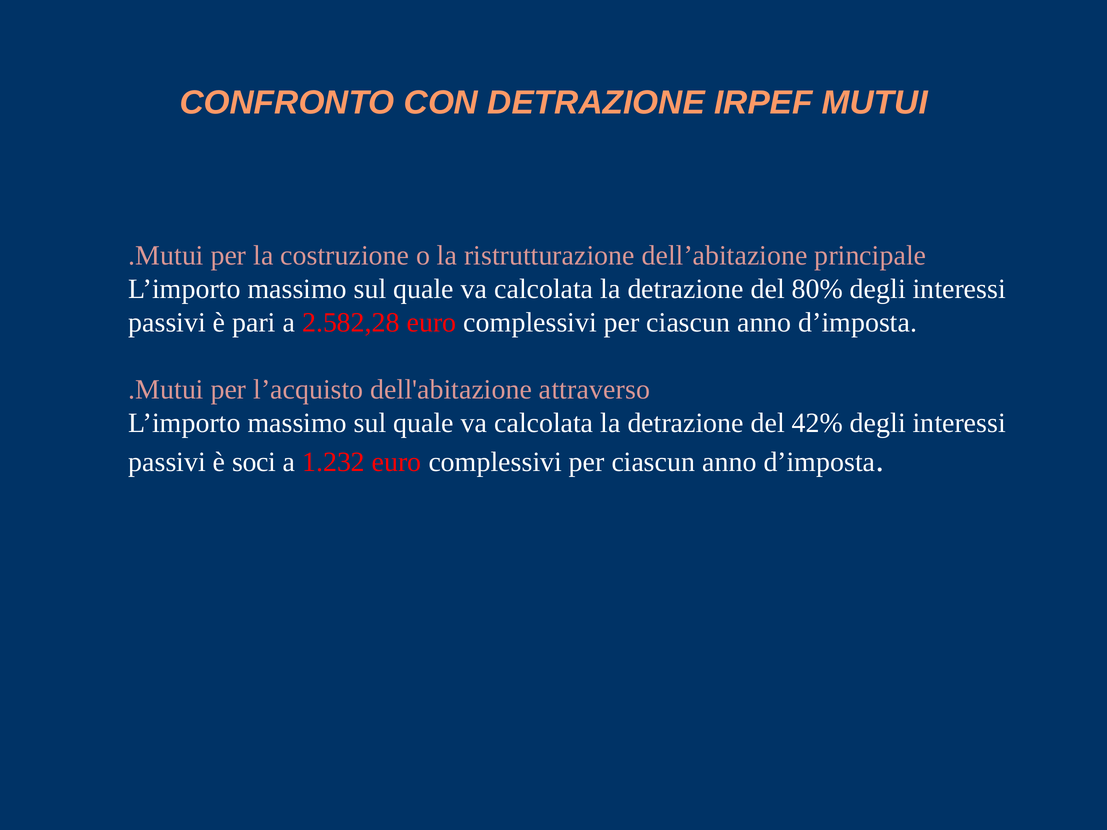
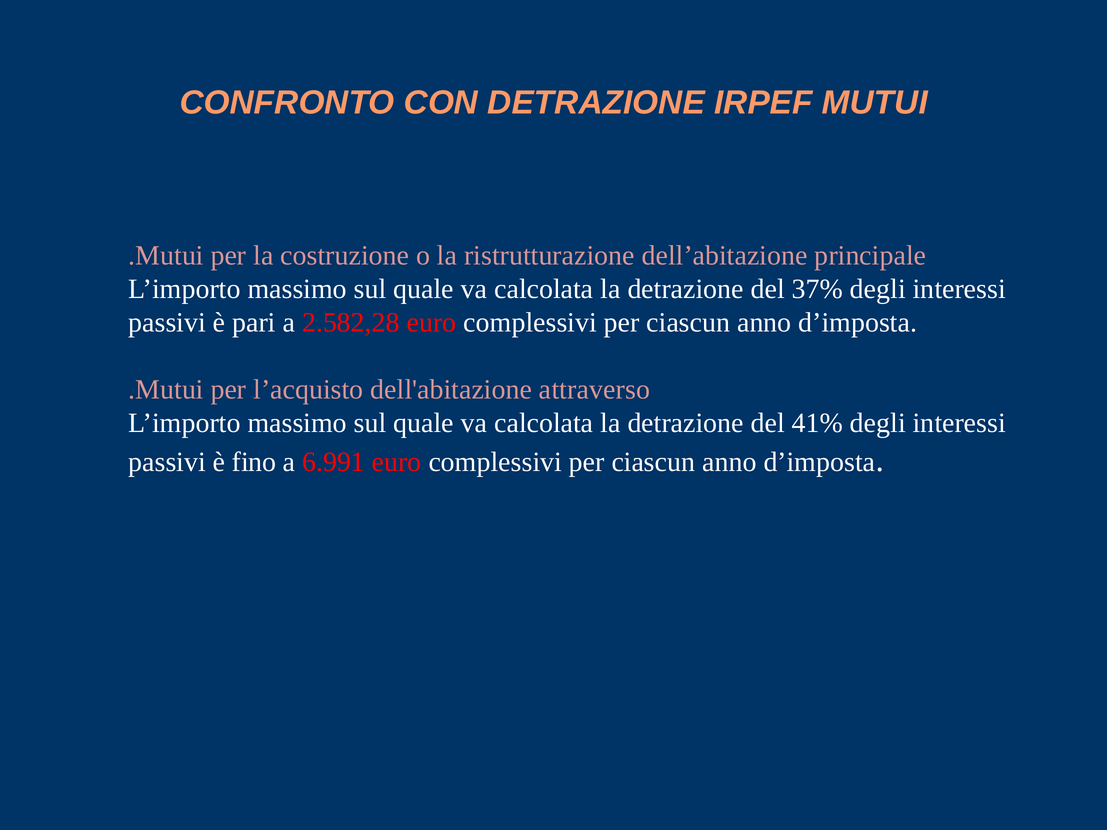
80%: 80% -> 37% (817, 289)
42%: 42% -> 41% (817, 423)
soci: soci -> fino (254, 462)
1.232: 1.232 -> 6.991 (334, 462)
